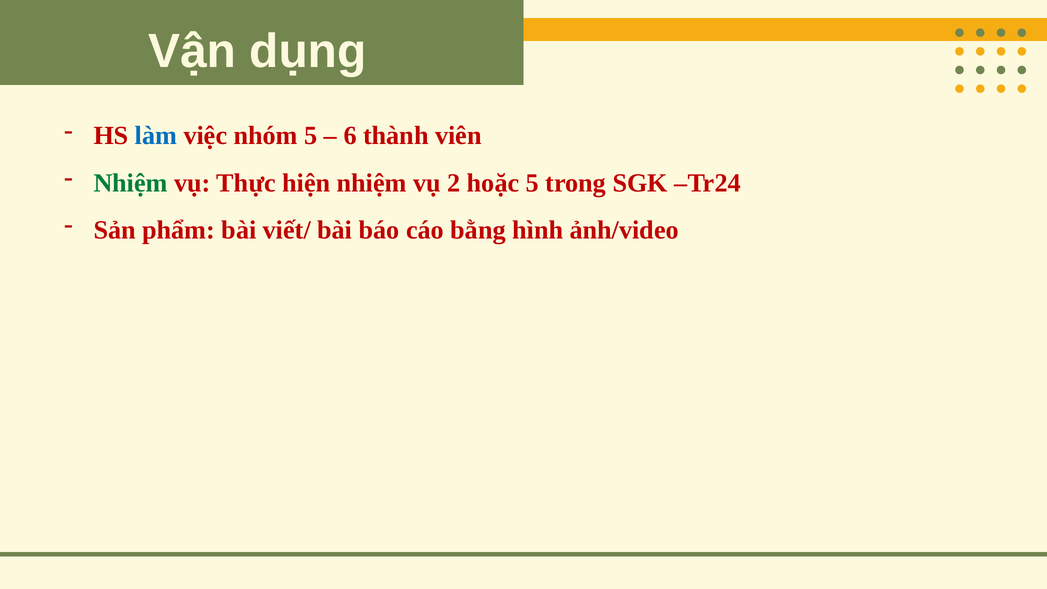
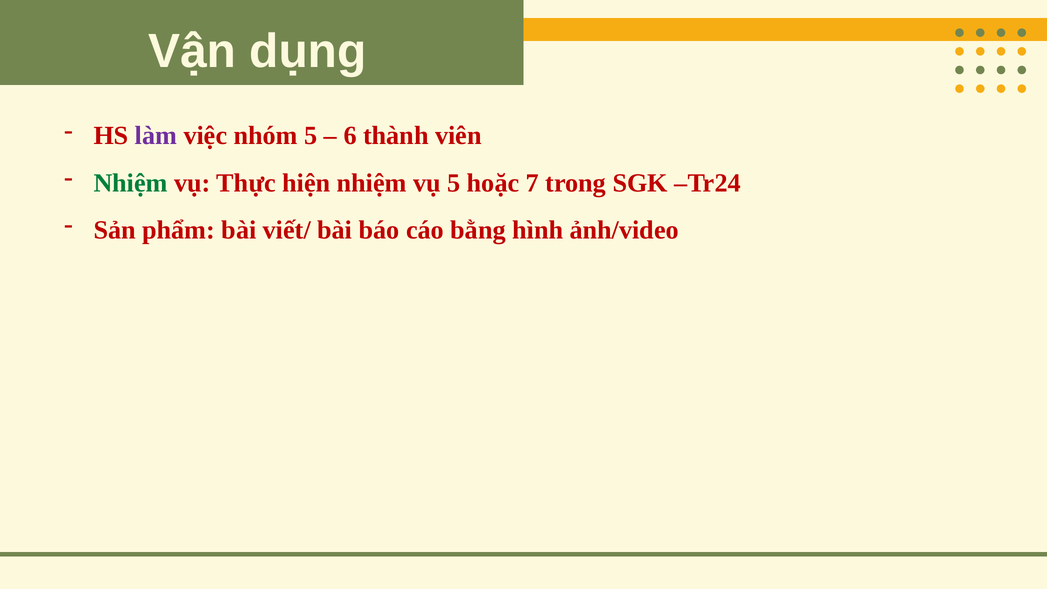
làm colour: blue -> purple (156, 136)
vụ 2: 2 -> 5 (454, 183)
hoặc 5: 5 -> 7 (532, 183)
